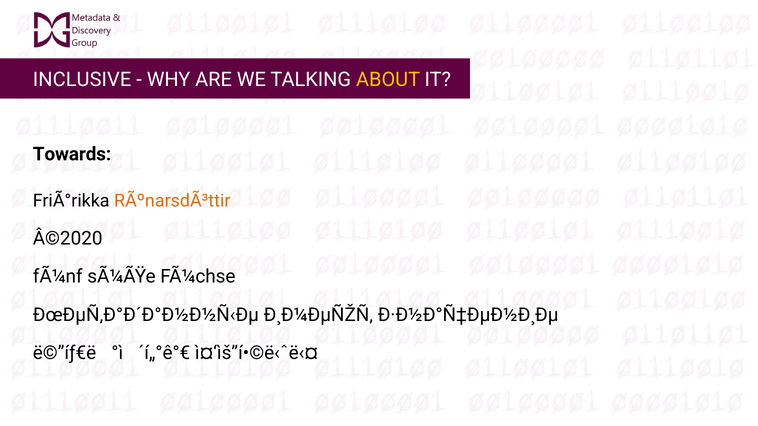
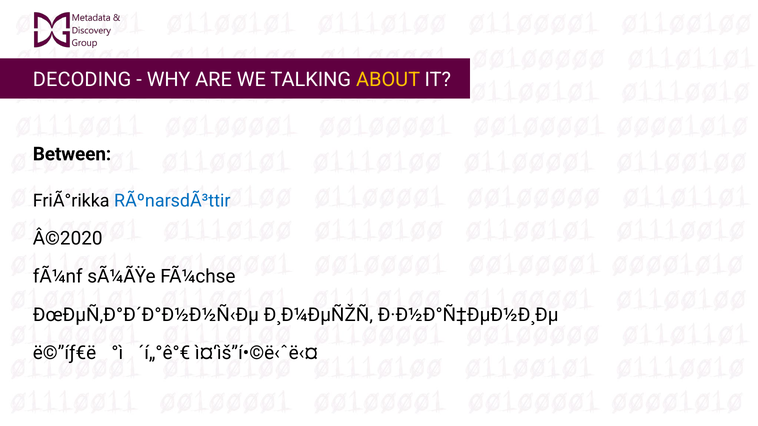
INCLUSIVE: INCLUSIVE -> DECODING (82, 80)
Towards: Towards -> Between (72, 154)
RÃºnarsdÃ³ttir colour: orange -> blue (172, 201)
